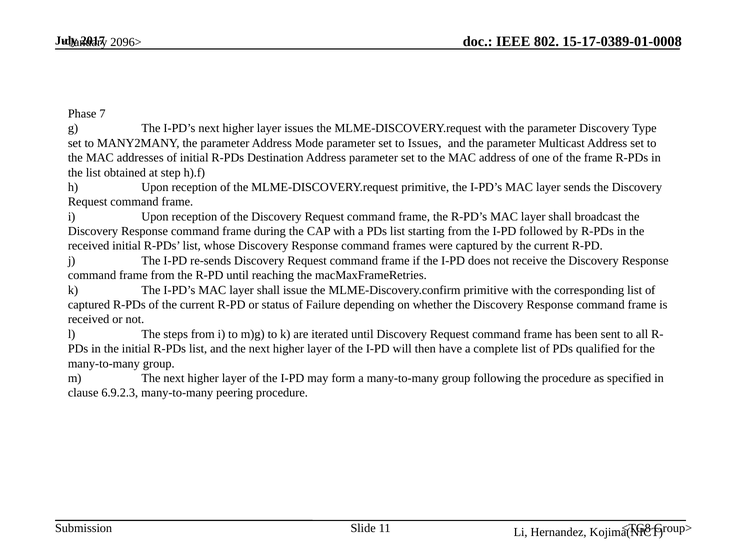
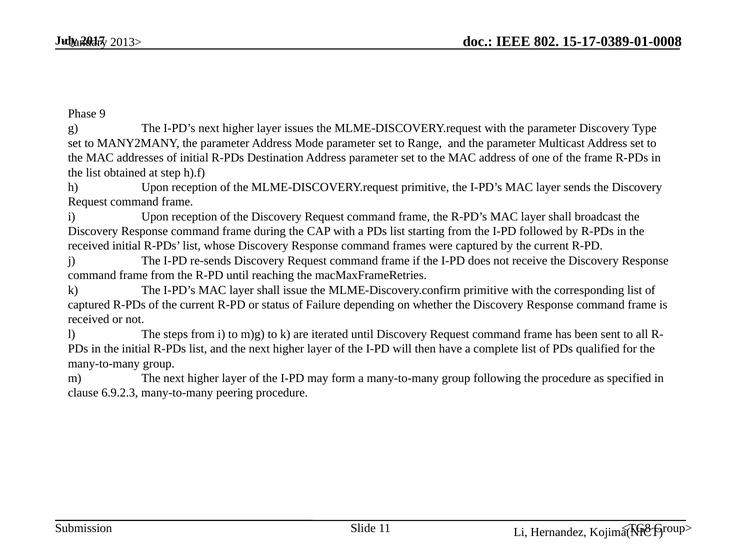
2096>: 2096> -> 2013> (126, 42)
7: 7 -> 9 (103, 114)
to Issues: Issues -> Range (425, 143)
